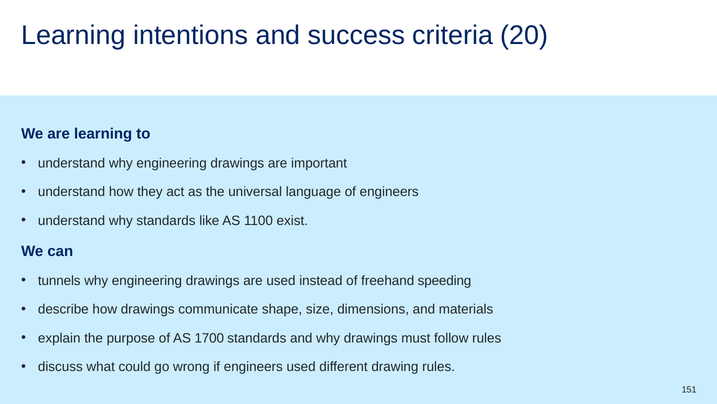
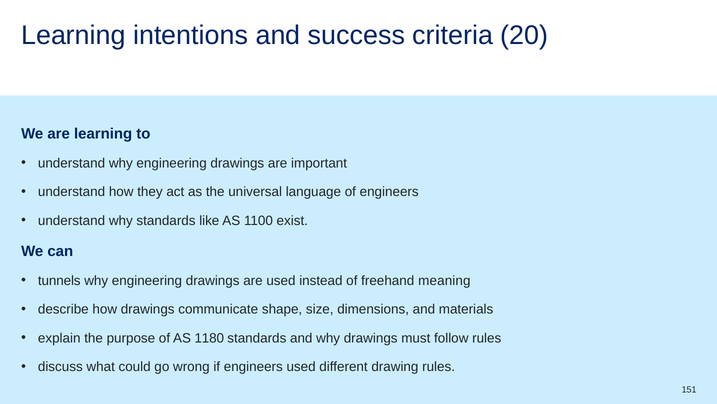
speeding: speeding -> meaning (444, 280)
1700: 1700 -> 1180 (209, 338)
